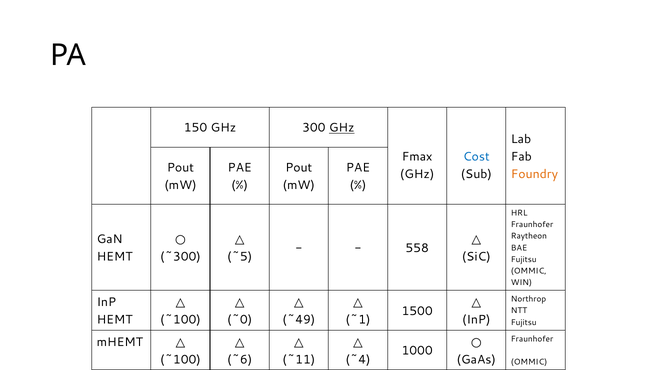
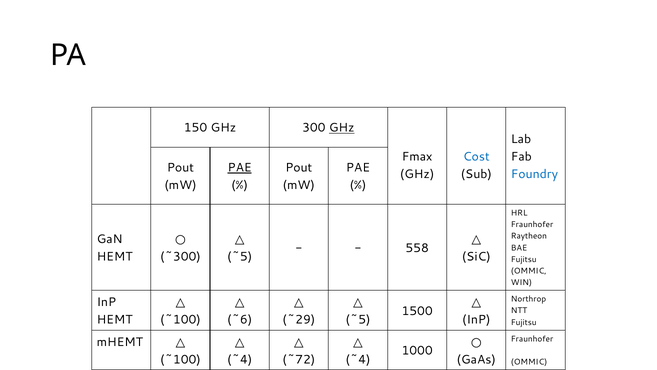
PAE underline: none -> present (240, 168)
Foundry colour: orange -> blue (534, 174)
~0: ~0 -> ~6 (240, 319)
~49: ~49 -> ~29 (299, 319)
~1: ~1 -> ~5 (358, 319)
~6: ~6 -> ~4 (240, 359)
~11: ~11 -> ~72 (299, 359)
